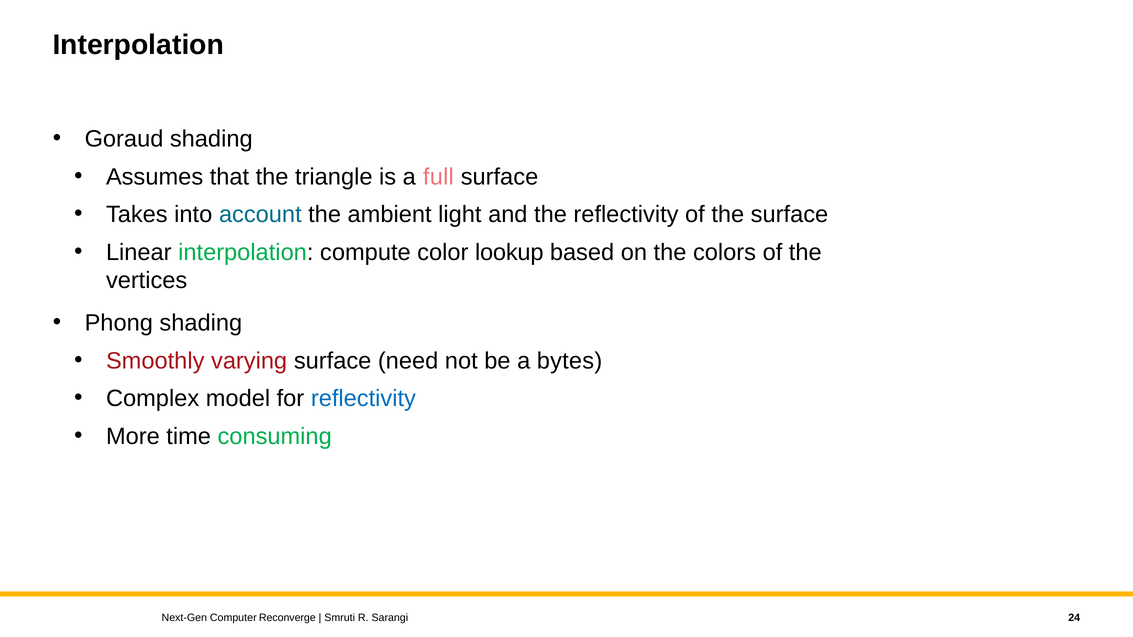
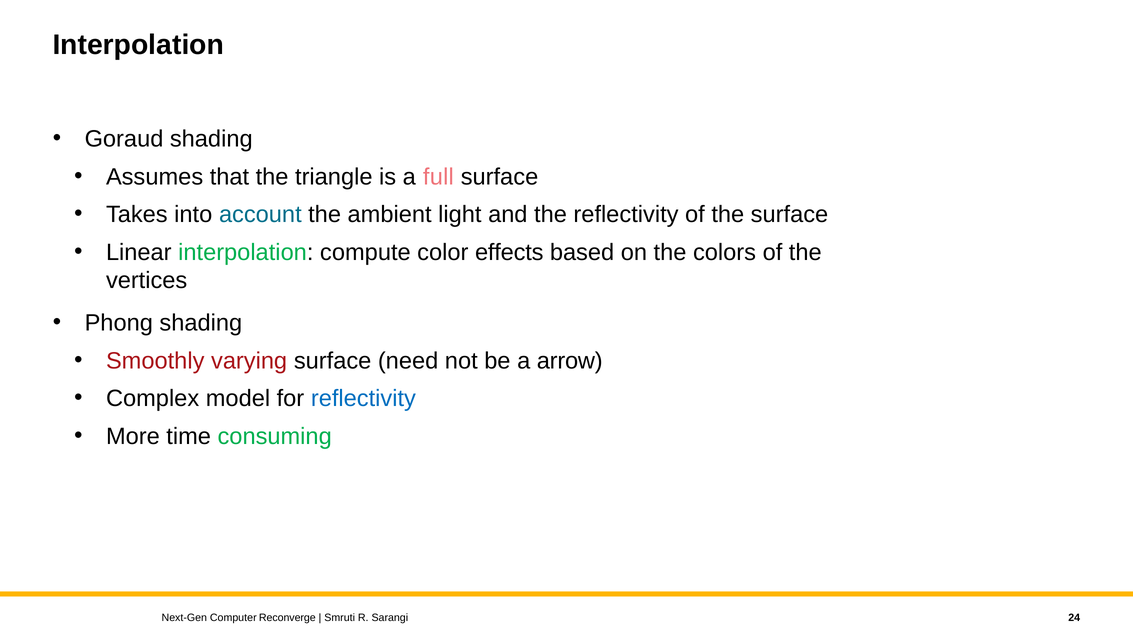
lookup: lookup -> effects (509, 252)
bytes: bytes -> arrow (570, 361)
